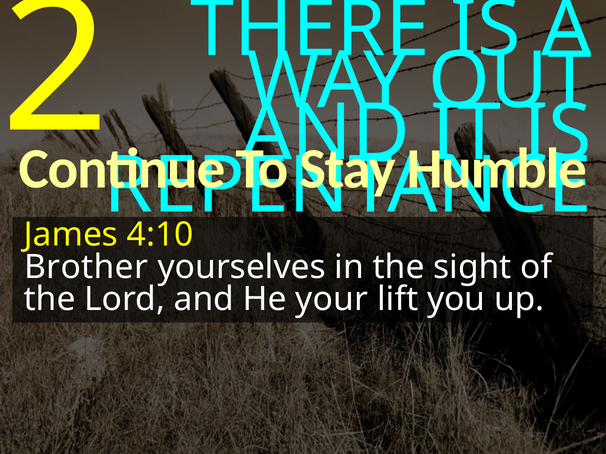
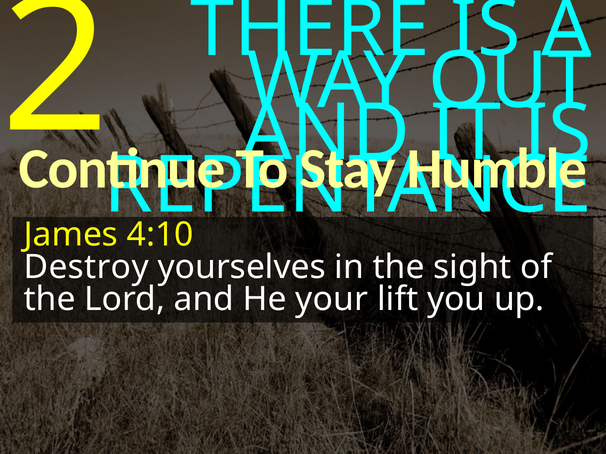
Brother: Brother -> Destroy (86, 267)
